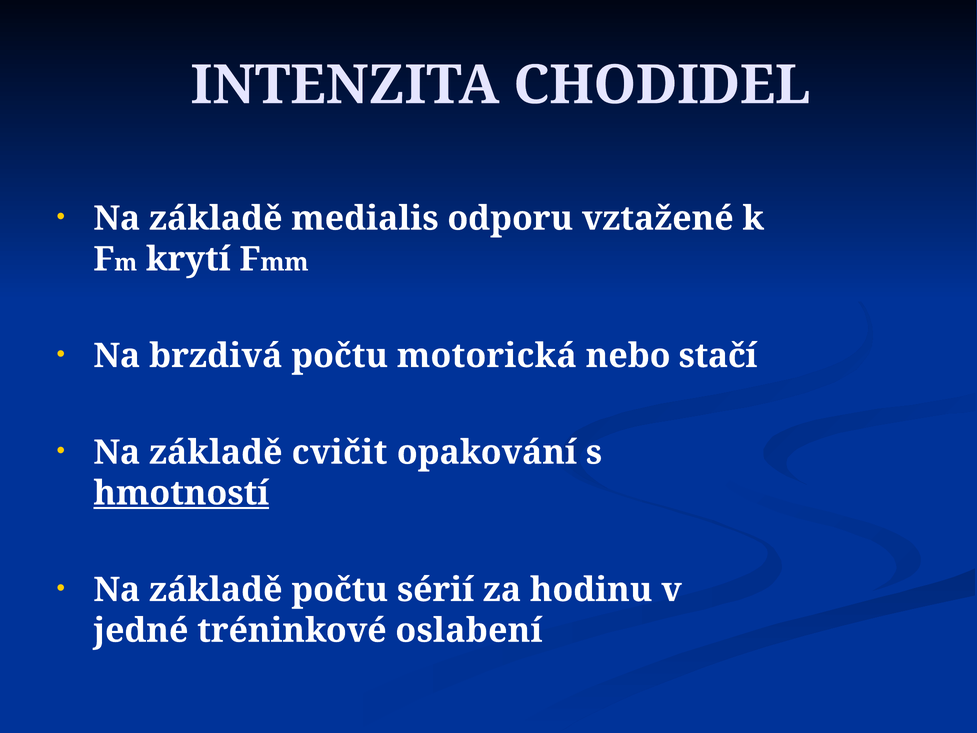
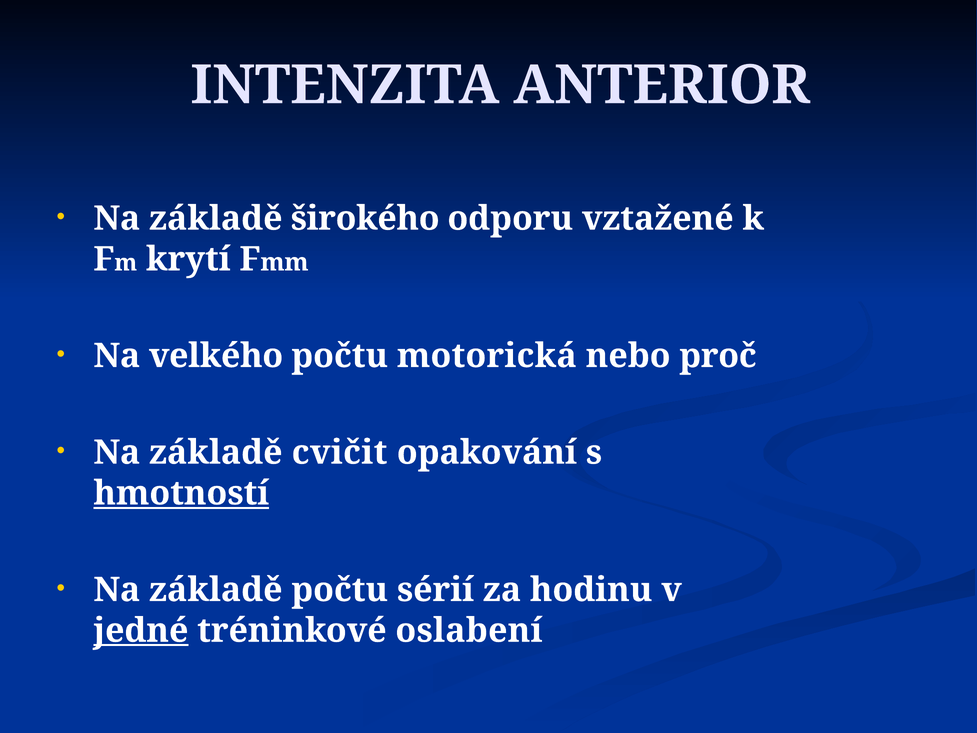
CHODIDEL: CHODIDEL -> ANTERIOR (662, 85)
medialis: medialis -> širokého (365, 218)
brzdivá: brzdivá -> velkého (216, 356)
stačí: stačí -> proč (718, 356)
jedné underline: none -> present (141, 630)
